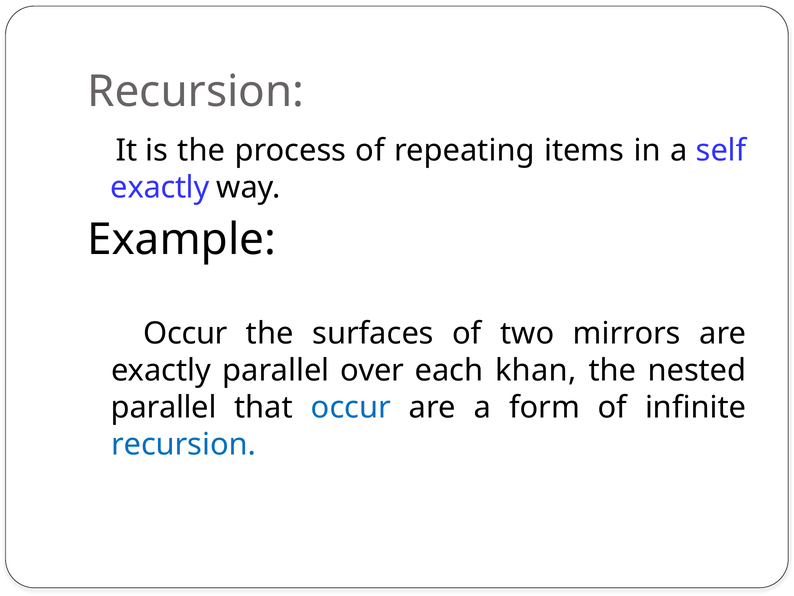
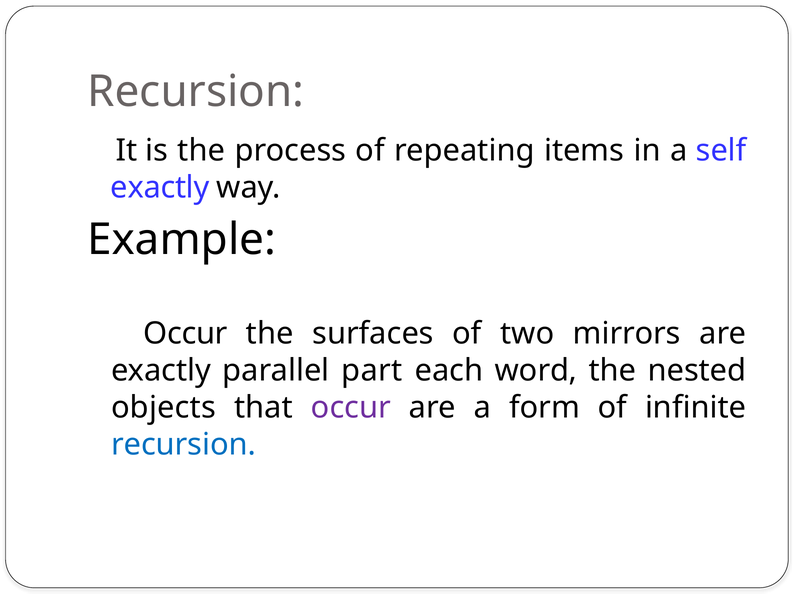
over: over -> part (372, 370)
khan: khan -> word (536, 370)
parallel: parallel -> objects (164, 407)
occur colour: blue -> purple (351, 407)
